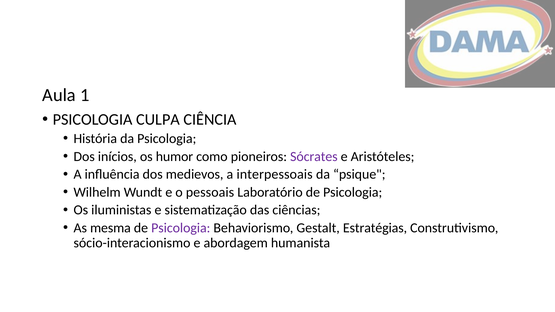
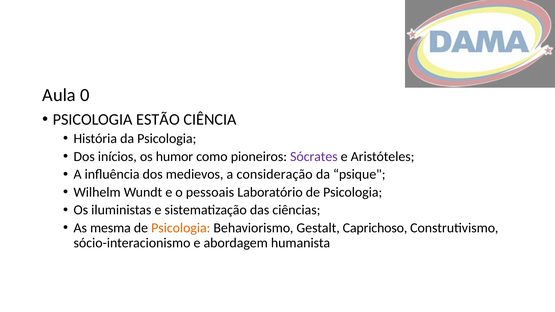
1: 1 -> 0 (85, 95)
CULPA: CULPA -> ESTÃO (158, 120)
interpessoais: interpessoais -> consideração (275, 174)
Psicologia colour: purple -> orange (181, 228)
Estratégias: Estratégias -> Caprichoso (375, 228)
